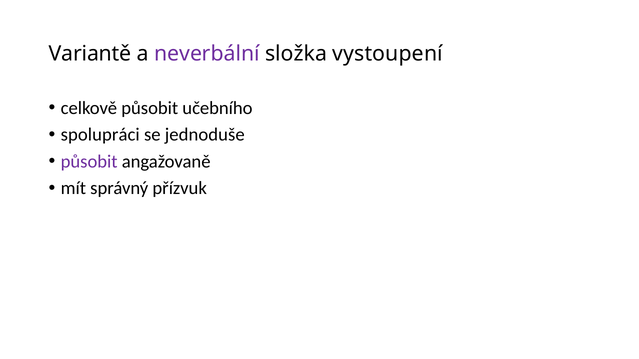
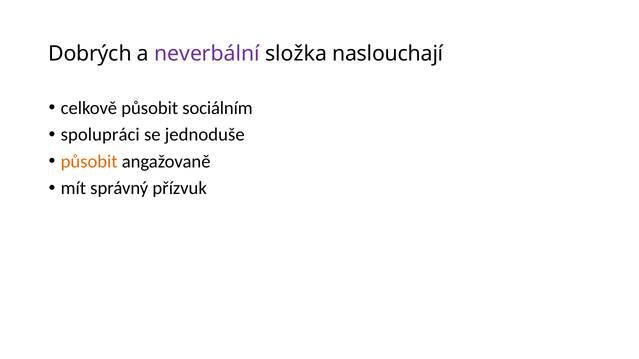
Variantě: Variantě -> Dobrých (90, 54)
vystoupení: vystoupení -> naslouchají (388, 54)
učebního: učebního -> sociálním (218, 108)
působit colour: purple -> orange (89, 162)
